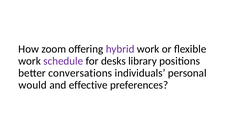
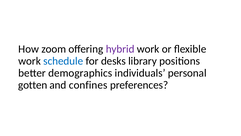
schedule colour: purple -> blue (63, 61)
conversations: conversations -> demographics (80, 73)
would: would -> gotten (33, 85)
effective: effective -> confines (88, 85)
